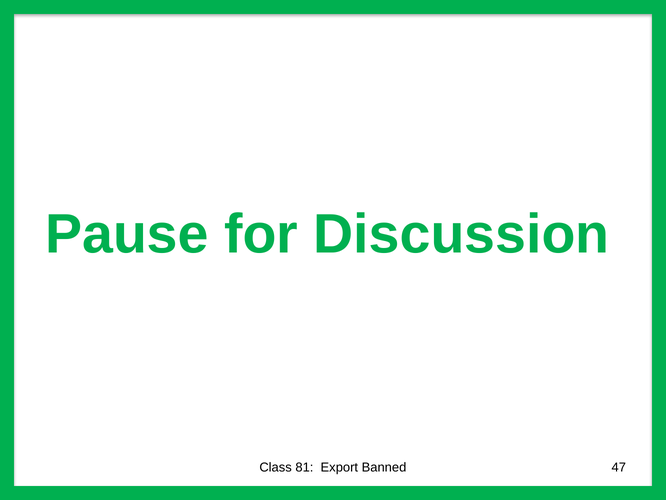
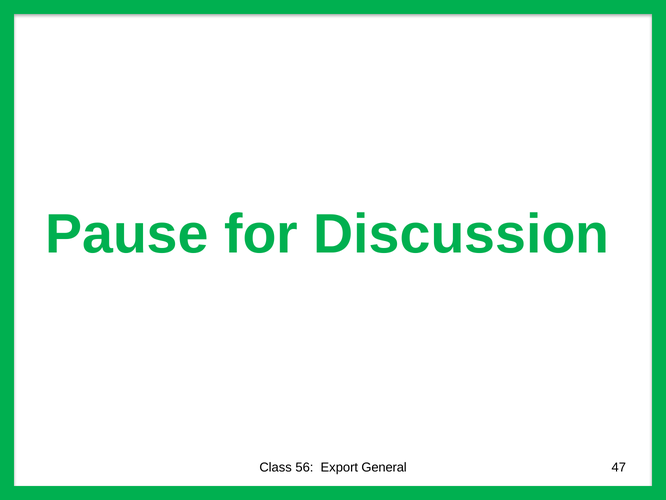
81: 81 -> 56 (304, 467)
Banned: Banned -> General (384, 467)
